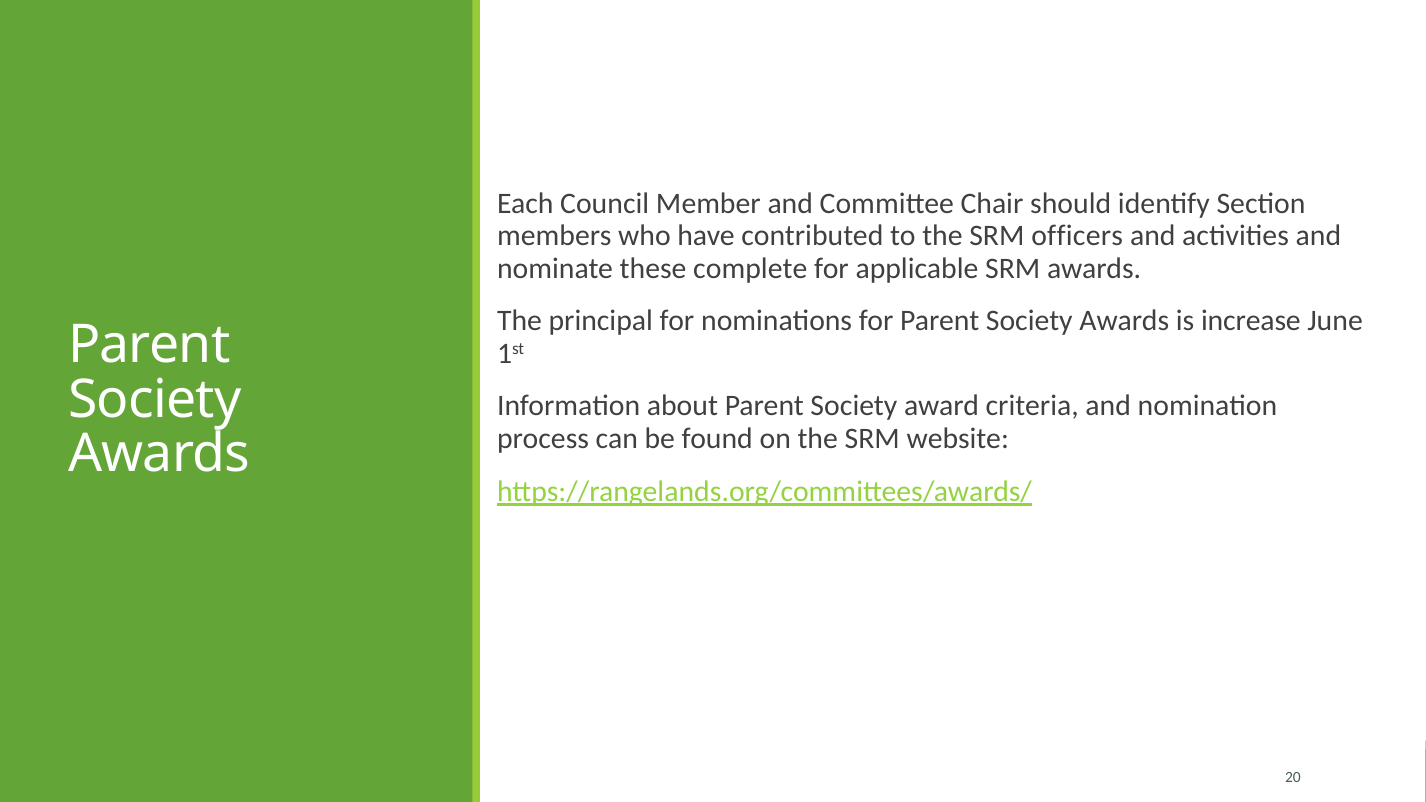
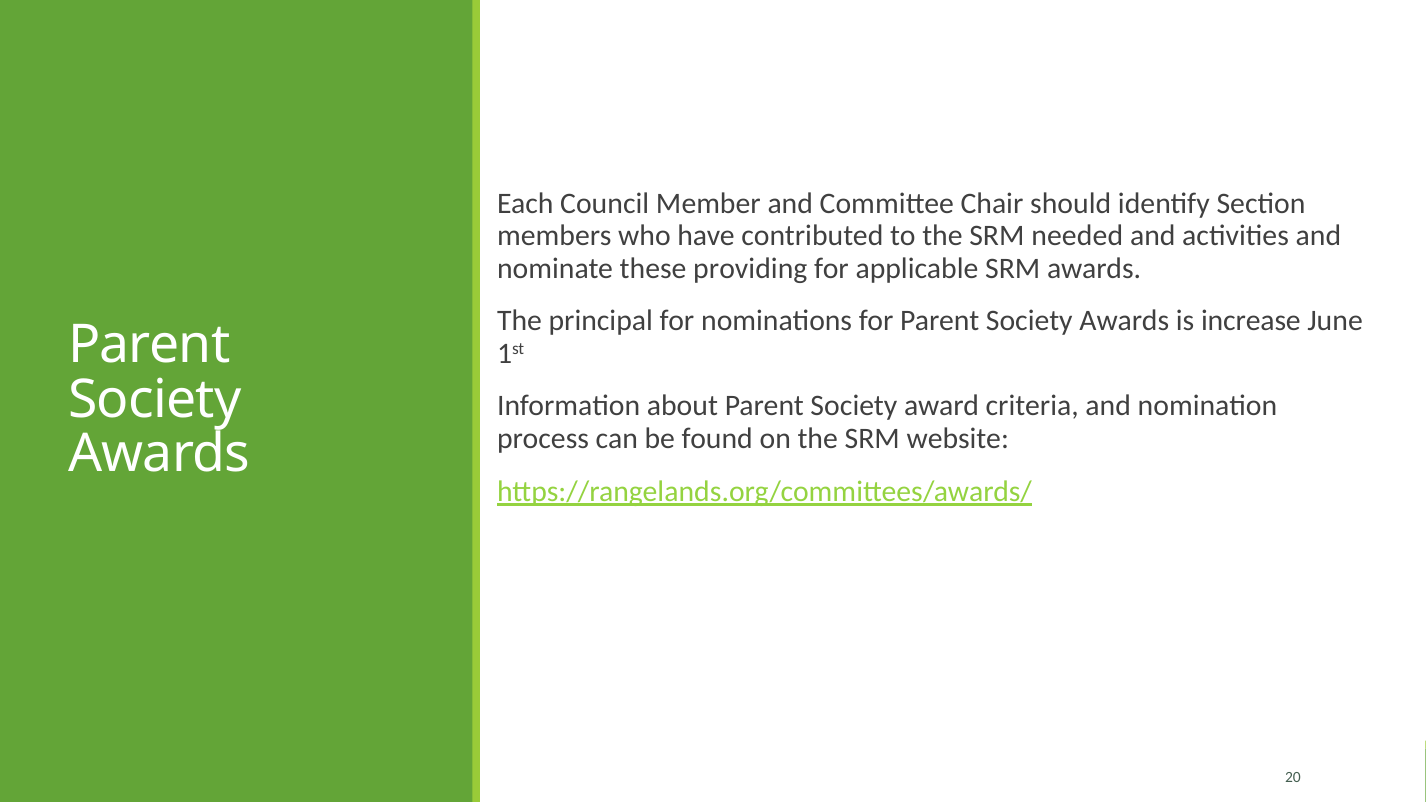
officers: officers -> needed (1077, 236)
complete: complete -> providing (750, 268)
